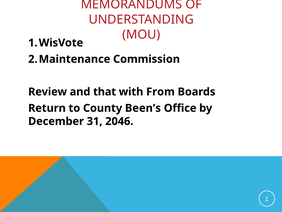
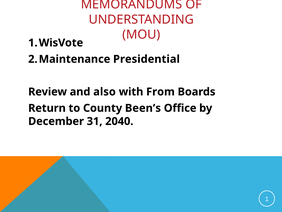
Commission: Commission -> Presidential (146, 59)
that: that -> also (105, 92)
2046: 2046 -> 2040 (119, 121)
